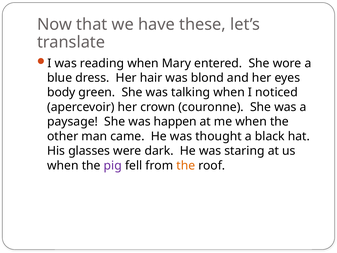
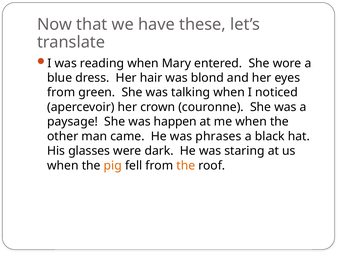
body: body -> from (61, 92)
thought: thought -> phrases (218, 136)
pig colour: purple -> orange (113, 165)
